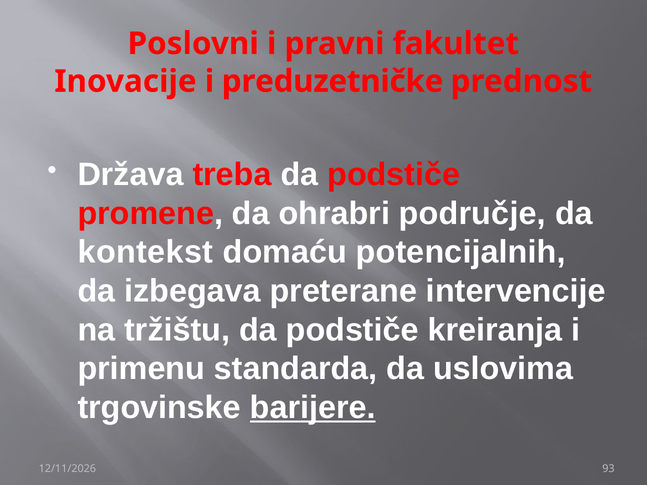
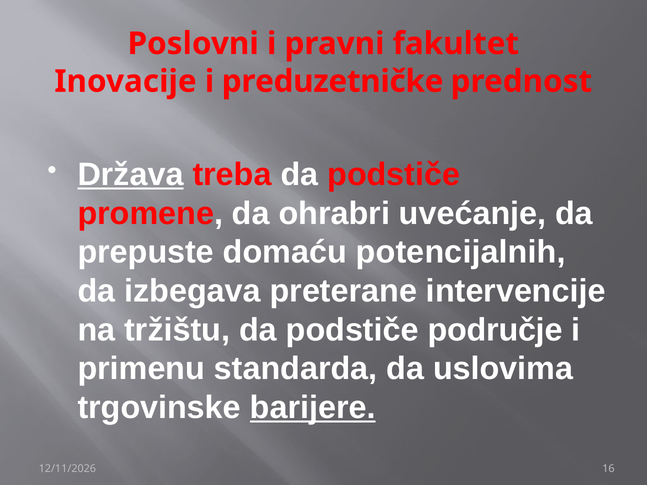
Država underline: none -> present (131, 175)
područje: područje -> uvećanje (473, 214)
kontekst: kontekst -> prepuste (146, 252)
kreiranja: kreiranja -> područje (495, 330)
93: 93 -> 16 (609, 469)
